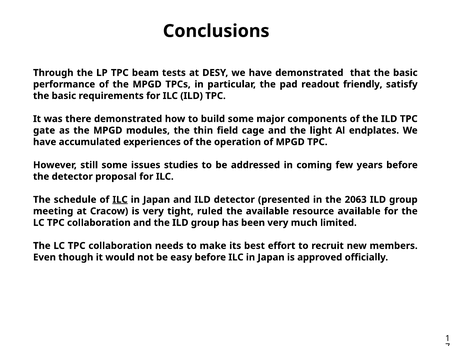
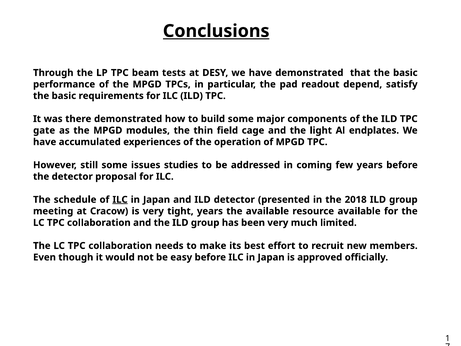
Conclusions underline: none -> present (216, 31)
friendly: friendly -> depend (363, 84)
2063: 2063 -> 2018 (356, 199)
tight ruled: ruled -> years (210, 211)
